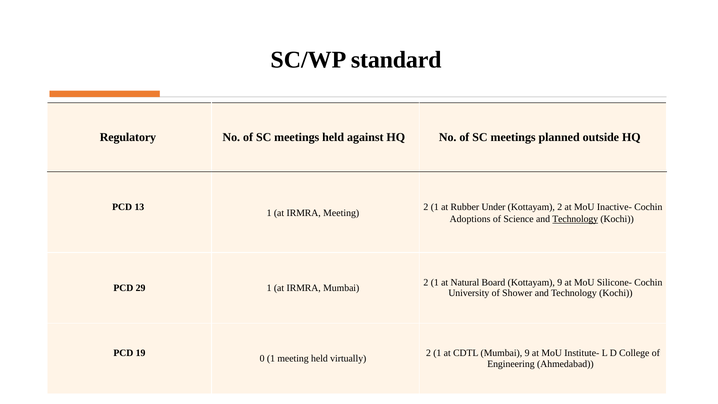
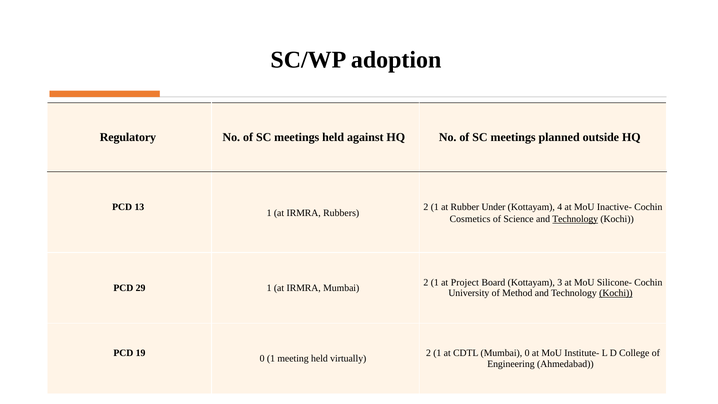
standard: standard -> adoption (396, 60)
Kottayam 2: 2 -> 4 (560, 207)
IRMRA Meeting: Meeting -> Rubbers (341, 213)
Adoptions: Adoptions -> Cosmetics (470, 219)
Natural: Natural -> Project (465, 282)
Kottayam 9: 9 -> 3 (560, 282)
Shower: Shower -> Method (517, 293)
Kochi underline: none -> present (616, 293)
Mumbai 9: 9 -> 0 (527, 353)
